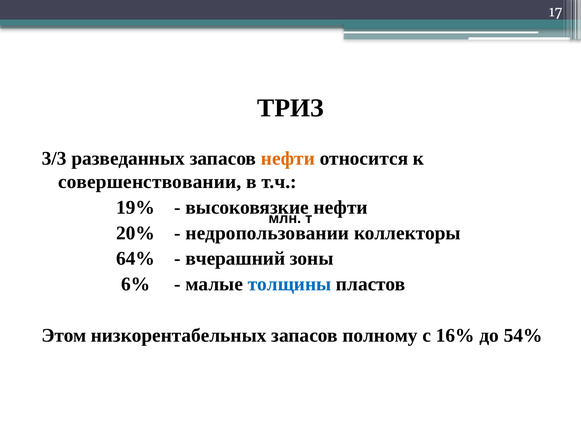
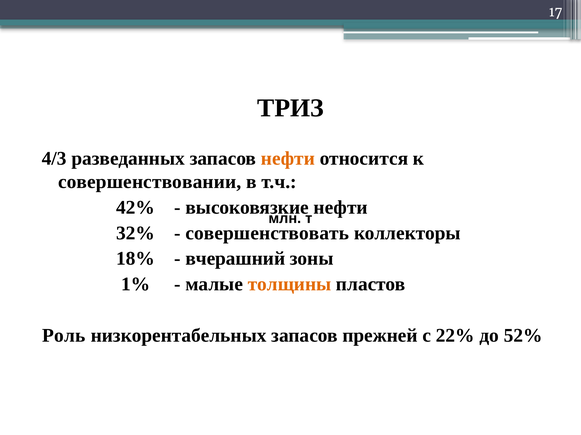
3/3: 3/3 -> 4/3 (54, 159)
19%: 19% -> 42% (136, 208)
20%: 20% -> 32% (136, 233)
недропользовании: недропользовании -> совершенствовать (267, 233)
64%: 64% -> 18% (136, 259)
6%: 6% -> 1% (136, 285)
толщины colour: blue -> orange (290, 285)
Этом: Этом -> Роль (64, 336)
полному: полному -> прежней (380, 336)
16%: 16% -> 22% (455, 336)
54%: 54% -> 52% (523, 336)
